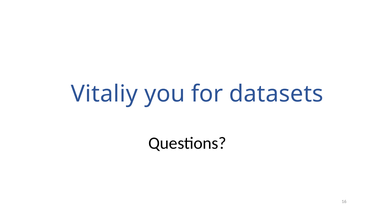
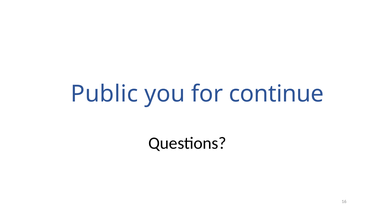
Vitaliy: Vitaliy -> Public (104, 94)
datasets: datasets -> continue (276, 94)
